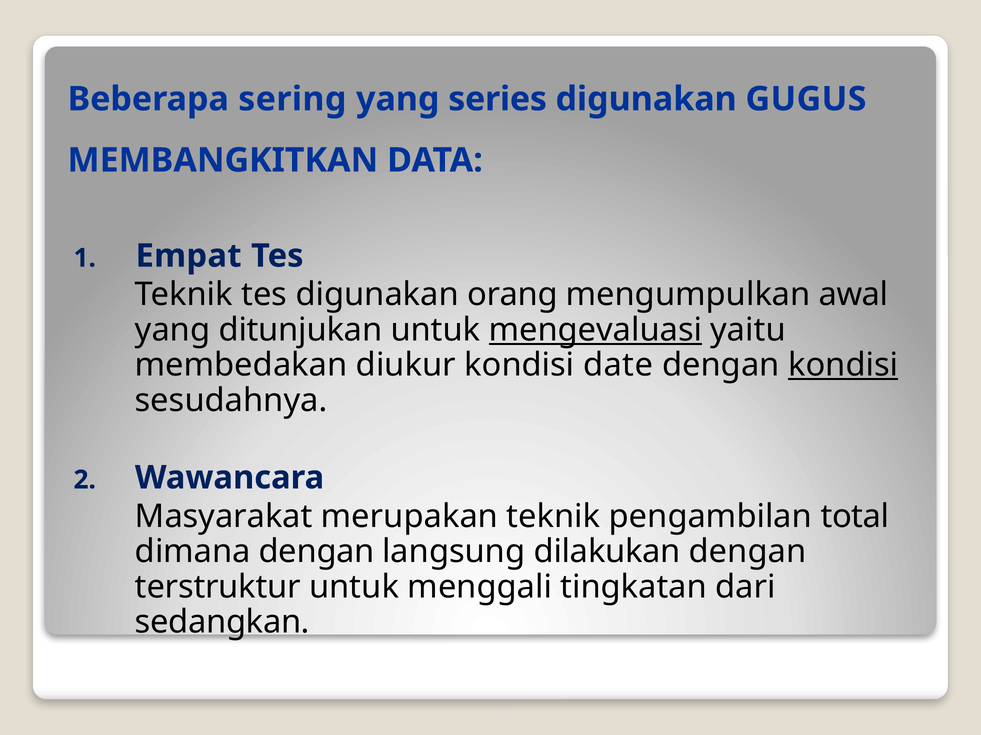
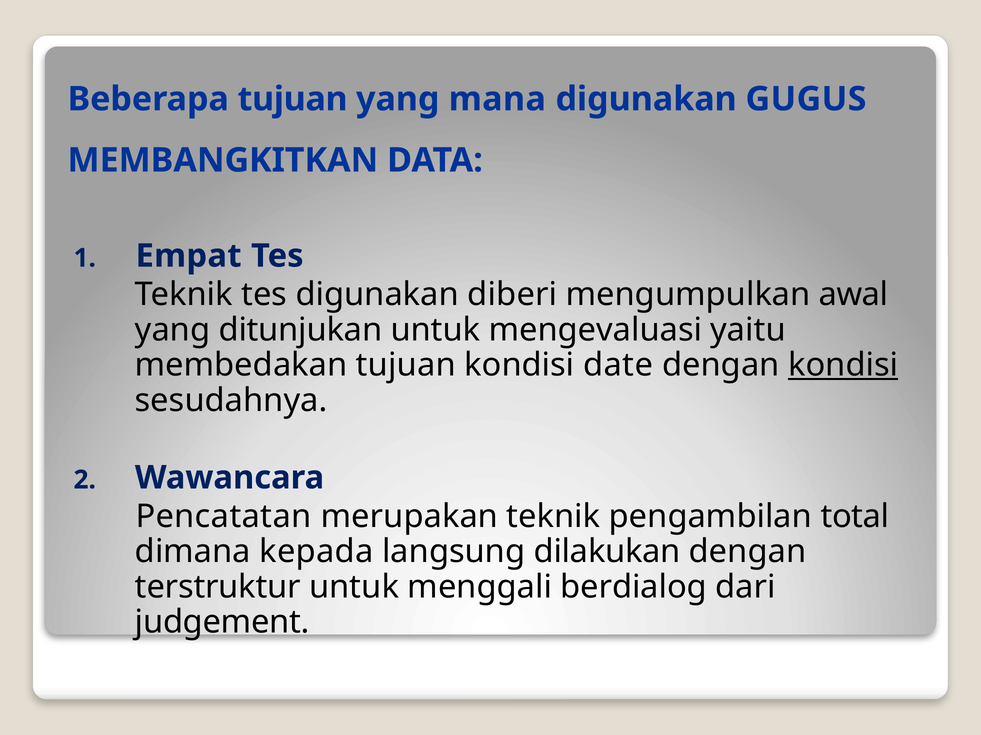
Beberapa sering: sering -> tujuan (293, 99)
series: series -> mana (497, 99)
orang: orang -> diberi (512, 295)
mengevaluasi underline: present -> none (595, 330)
membedakan diukur: diukur -> tujuan (406, 365)
Masyarakat: Masyarakat -> Pencatatan (224, 517)
dimana dengan: dengan -> kepada (316, 552)
tingkatan: tingkatan -> berdialog (634, 587)
sedangkan: sedangkan -> judgement (222, 623)
